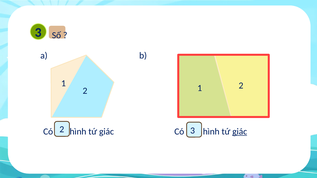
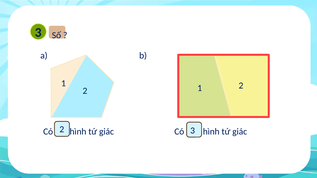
giác underline: present -> none (240, 132)
